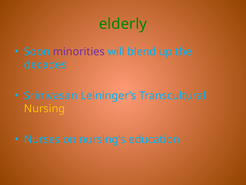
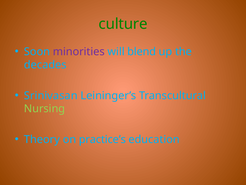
elderly: elderly -> culture (123, 24)
Nursing colour: yellow -> light green (45, 108)
Nurses: Nurses -> Theory (42, 139)
nursing’s: nursing’s -> practice’s (102, 139)
